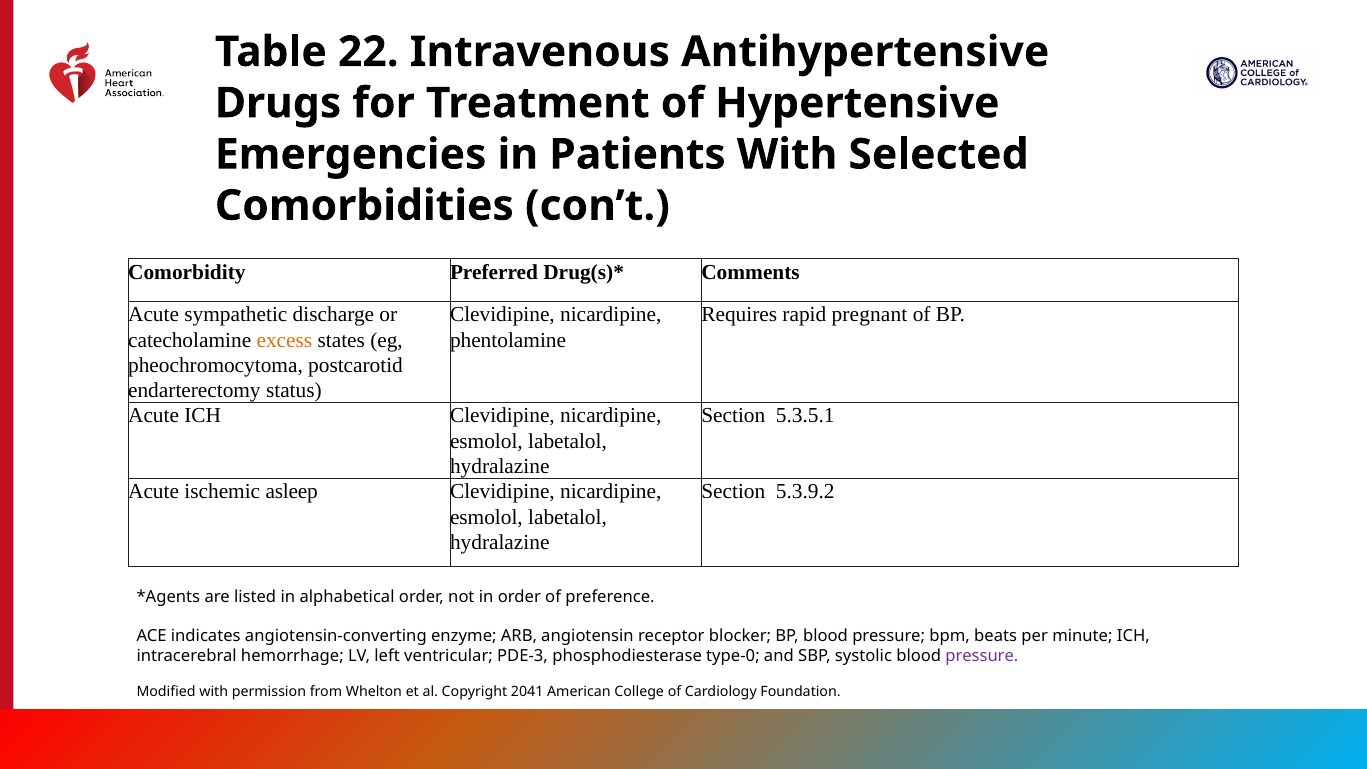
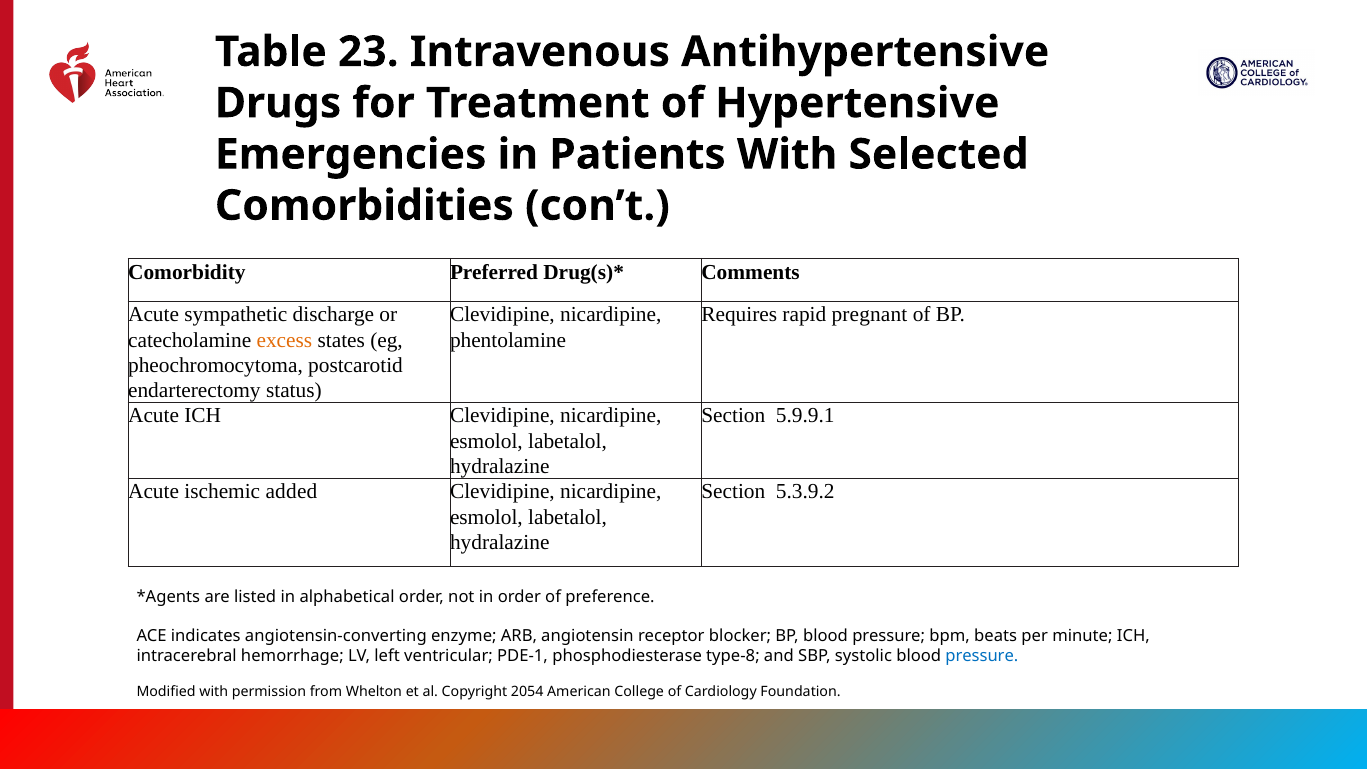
22: 22 -> 23 (368, 52)
5.3.5.1: 5.3.5.1 -> 5.9.9.1 (805, 416)
asleep: asleep -> added (291, 492)
PDE-3: PDE-3 -> PDE-1 (523, 656)
type-0: type-0 -> type-8 (733, 656)
pressure colour: purple -> blue (982, 656)
2041: 2041 -> 2054 (527, 692)
